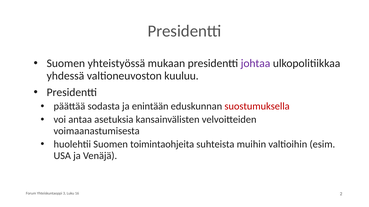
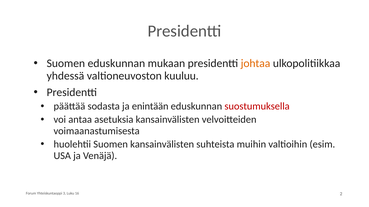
Suomen yhteistyössä: yhteistyössä -> eduskunnan (116, 63)
johtaa colour: purple -> orange (256, 63)
Suomen toimintaohjeita: toimintaohjeita -> kansainvälisten (162, 145)
